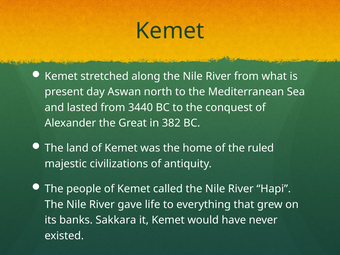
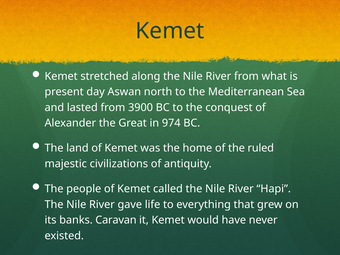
3440: 3440 -> 3900 (141, 107)
382: 382 -> 974 (171, 123)
Sakkara: Sakkara -> Caravan (116, 220)
